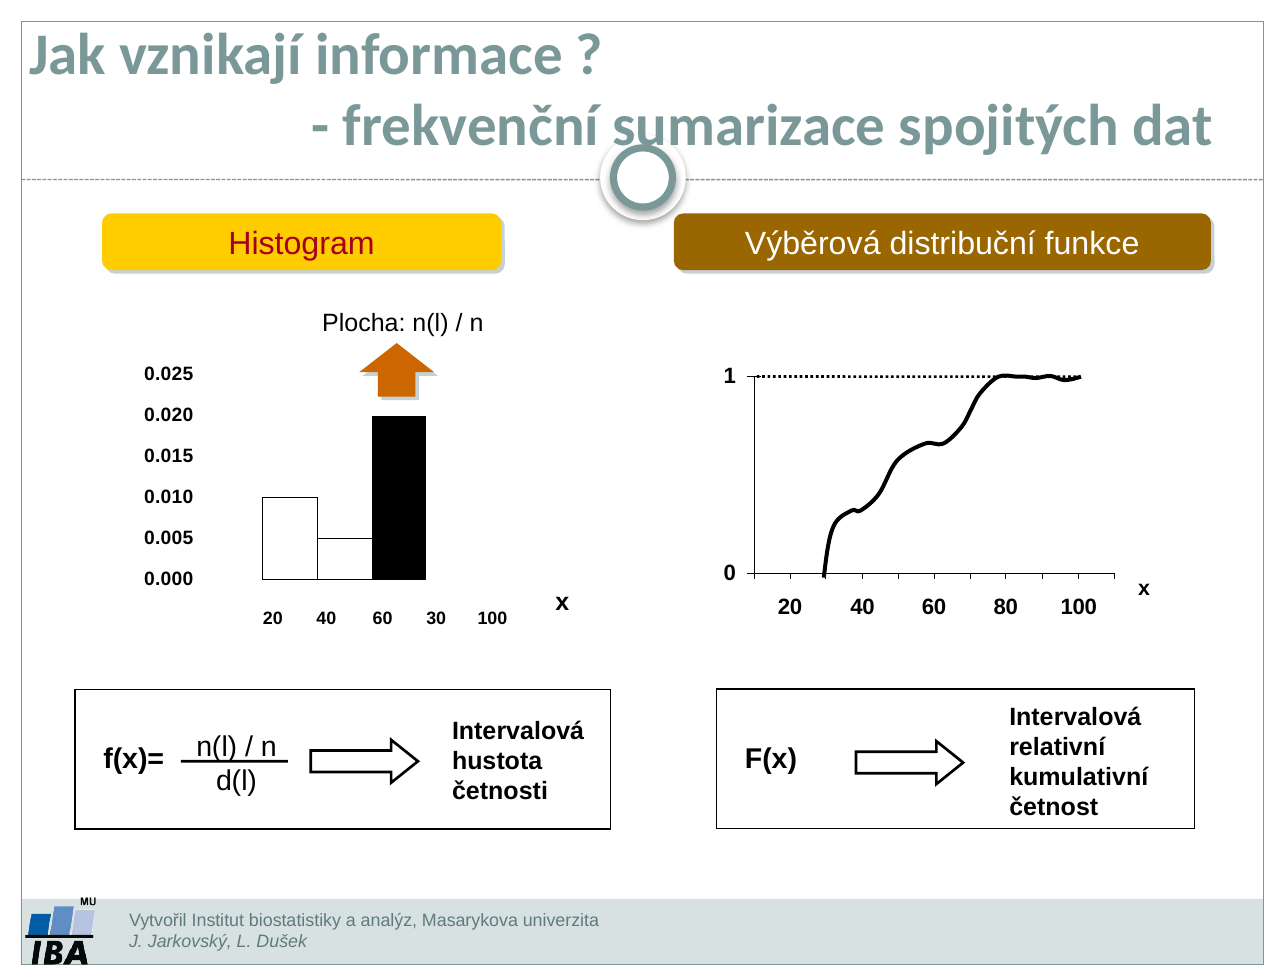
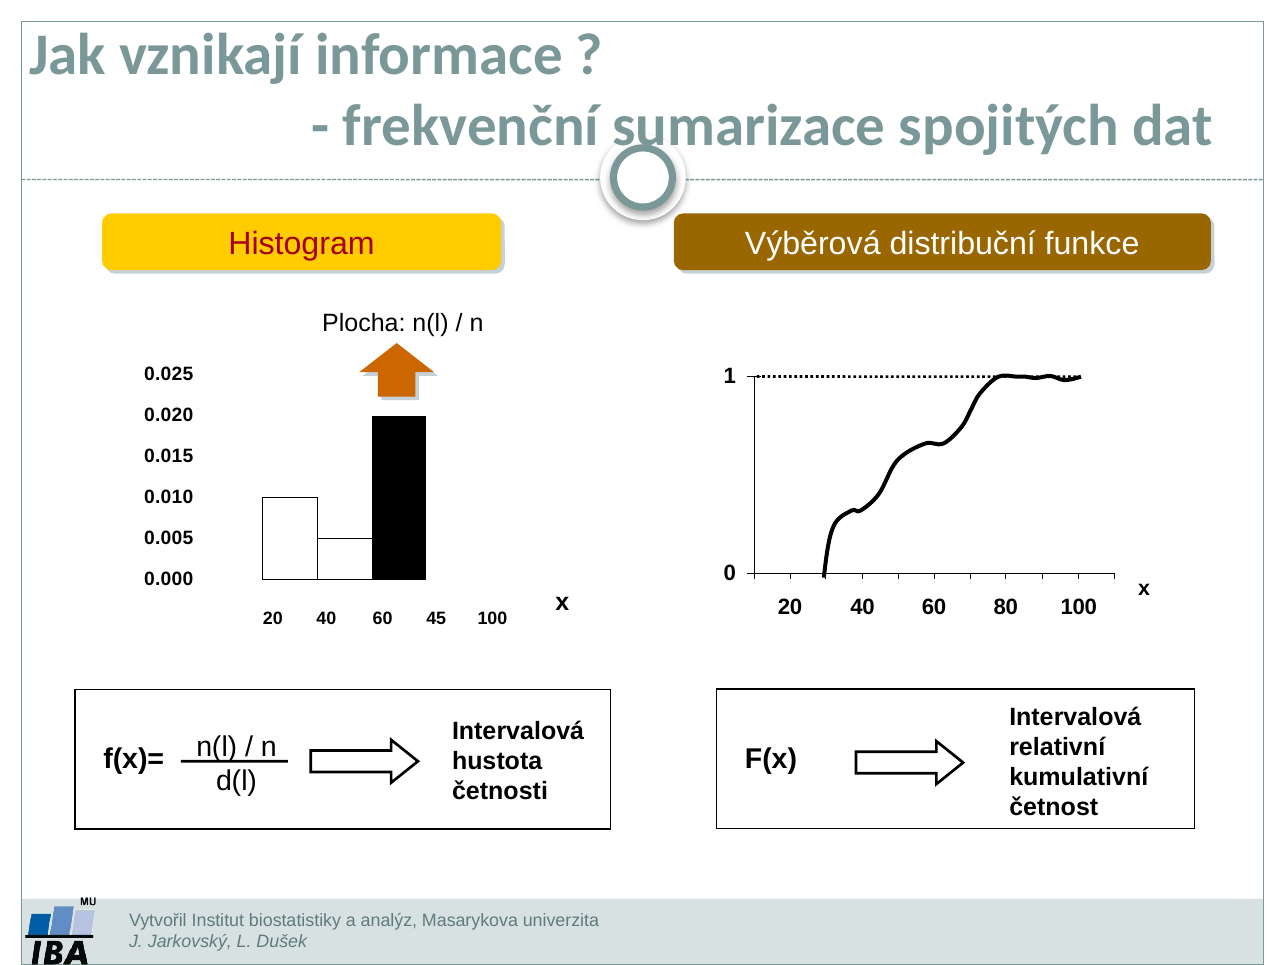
30: 30 -> 45 (436, 618)
